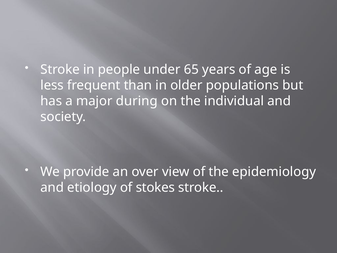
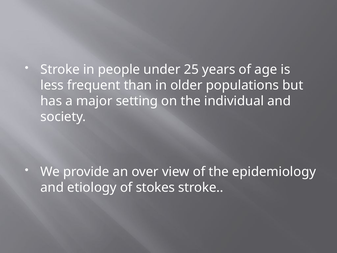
65: 65 -> 25 (191, 69)
during: during -> setting (137, 101)
